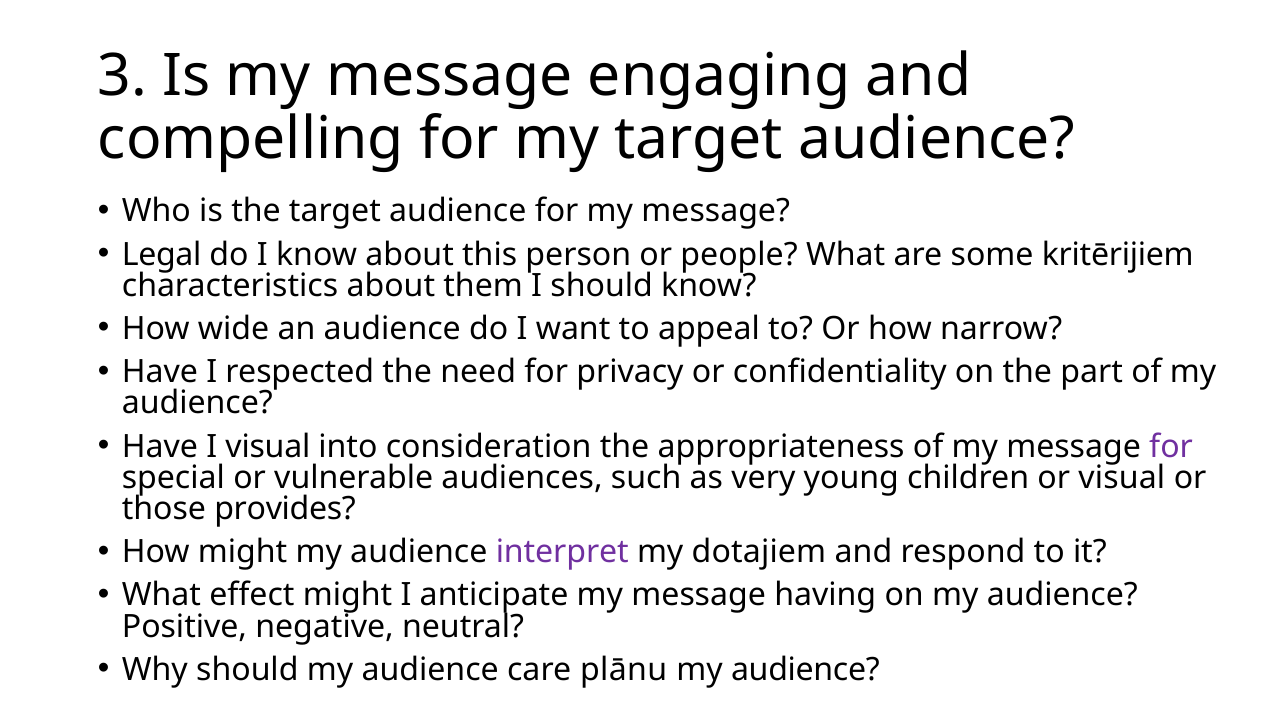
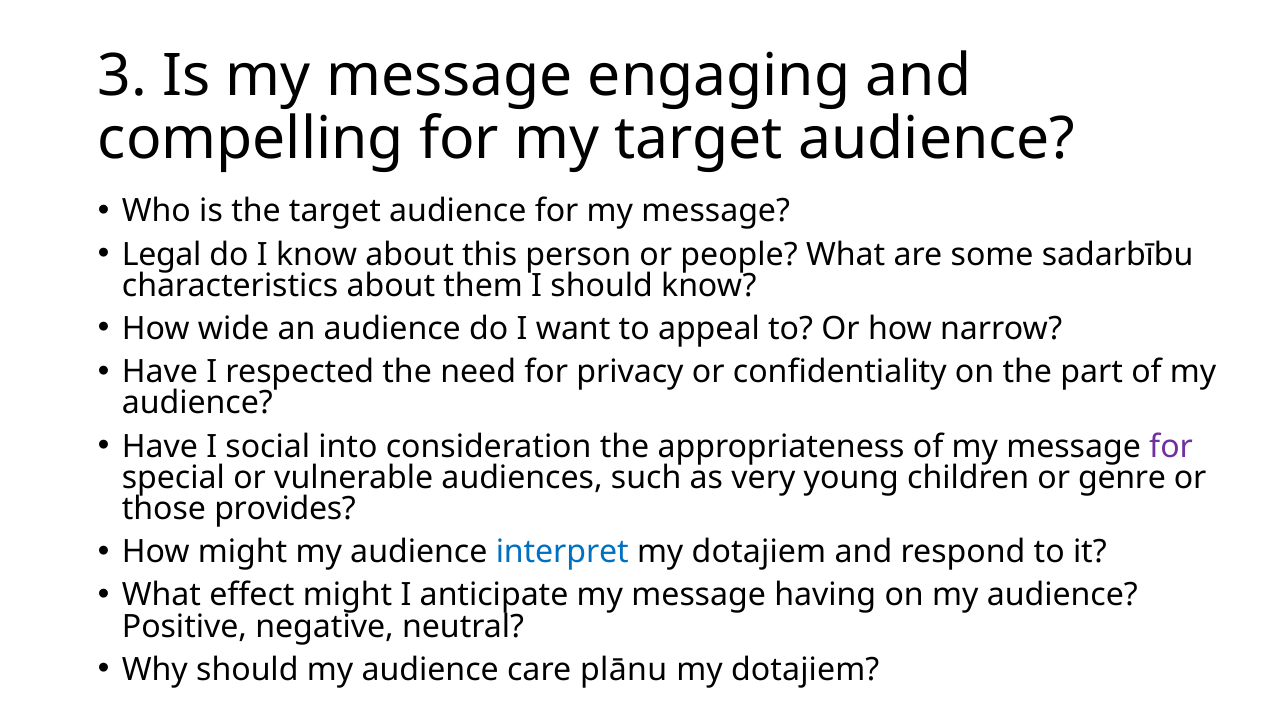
kritērijiem: kritērijiem -> sadarbību (1118, 254)
I visual: visual -> social (268, 446)
or visual: visual -> genre (1122, 478)
interpret colour: purple -> blue (562, 552)
audience: audience -> dotajiem (805, 669)
